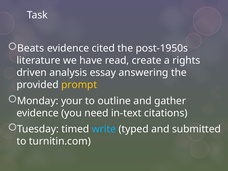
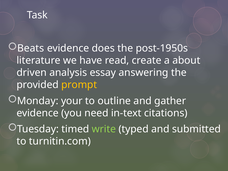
cited: cited -> does (103, 48)
rights: rights -> about (186, 60)
write colour: light blue -> light green (104, 129)
